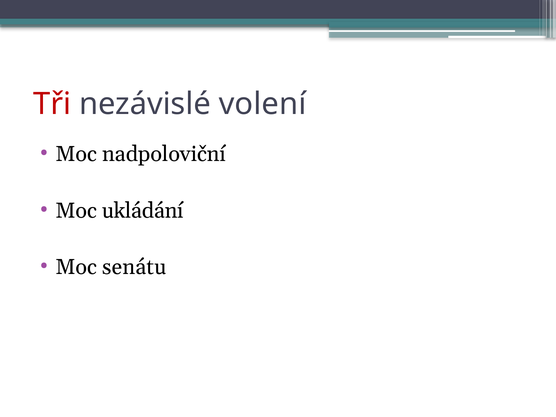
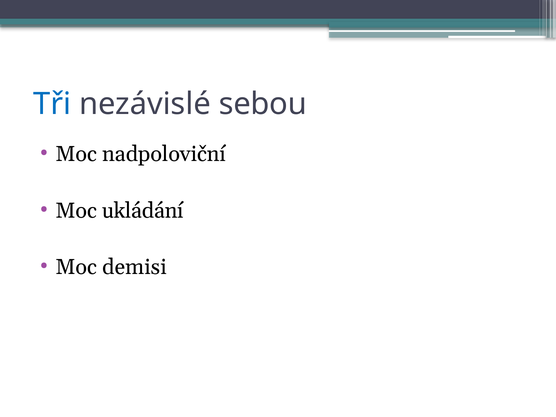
Tři colour: red -> blue (52, 104)
volení: volení -> sebou (263, 104)
senátu: senátu -> demisi (134, 267)
